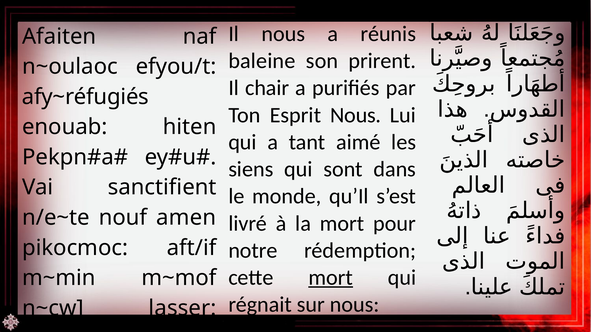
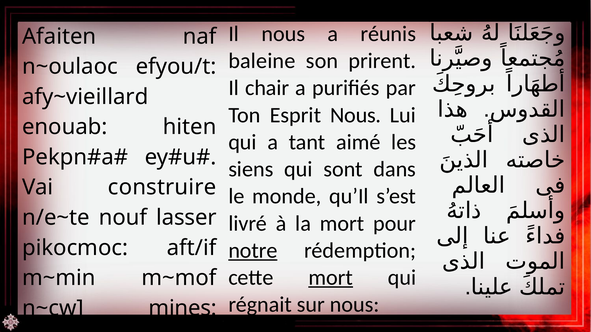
afy~réfugiés: afy~réfugiés -> afy~vieillard (85, 97)
sanctifient: sanctifient -> construire (162, 188)
amen: amen -> lasser (186, 218)
notre underline: none -> present (253, 251)
lasser: lasser -> mines (183, 308)
